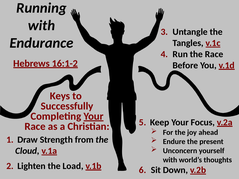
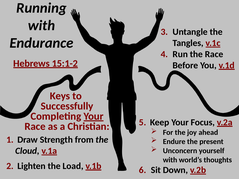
16:1-2: 16:1-2 -> 15:1-2 (65, 63)
